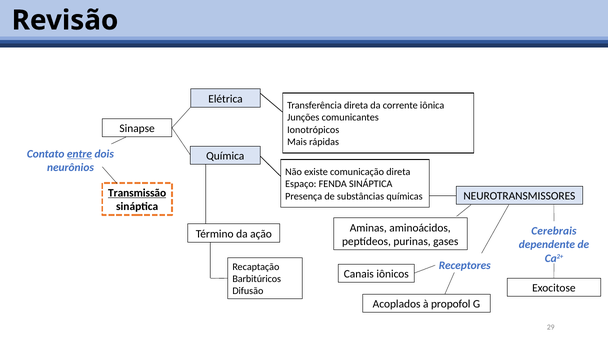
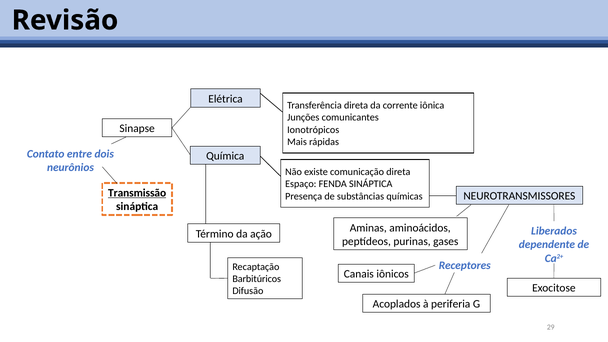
entre underline: present -> none (80, 154)
Cerebrais: Cerebrais -> Liberados (554, 231)
propofol: propofol -> periferia (451, 304)
